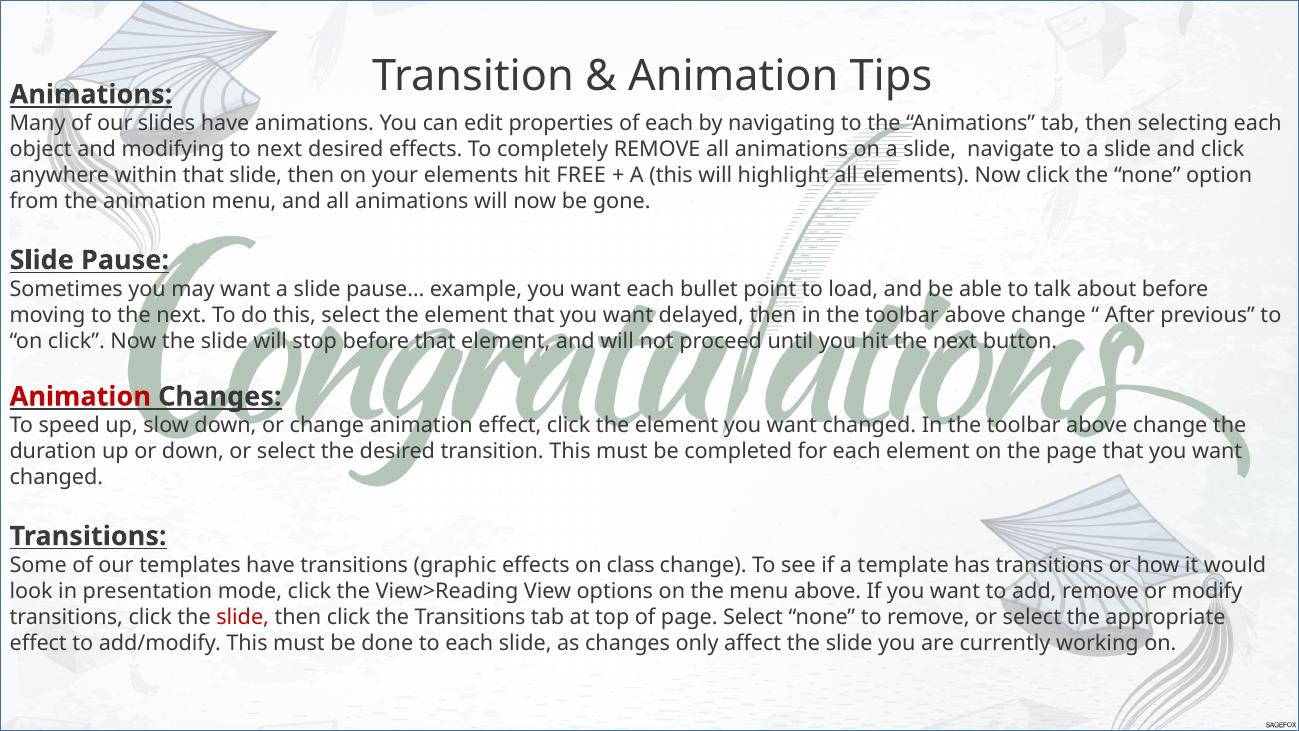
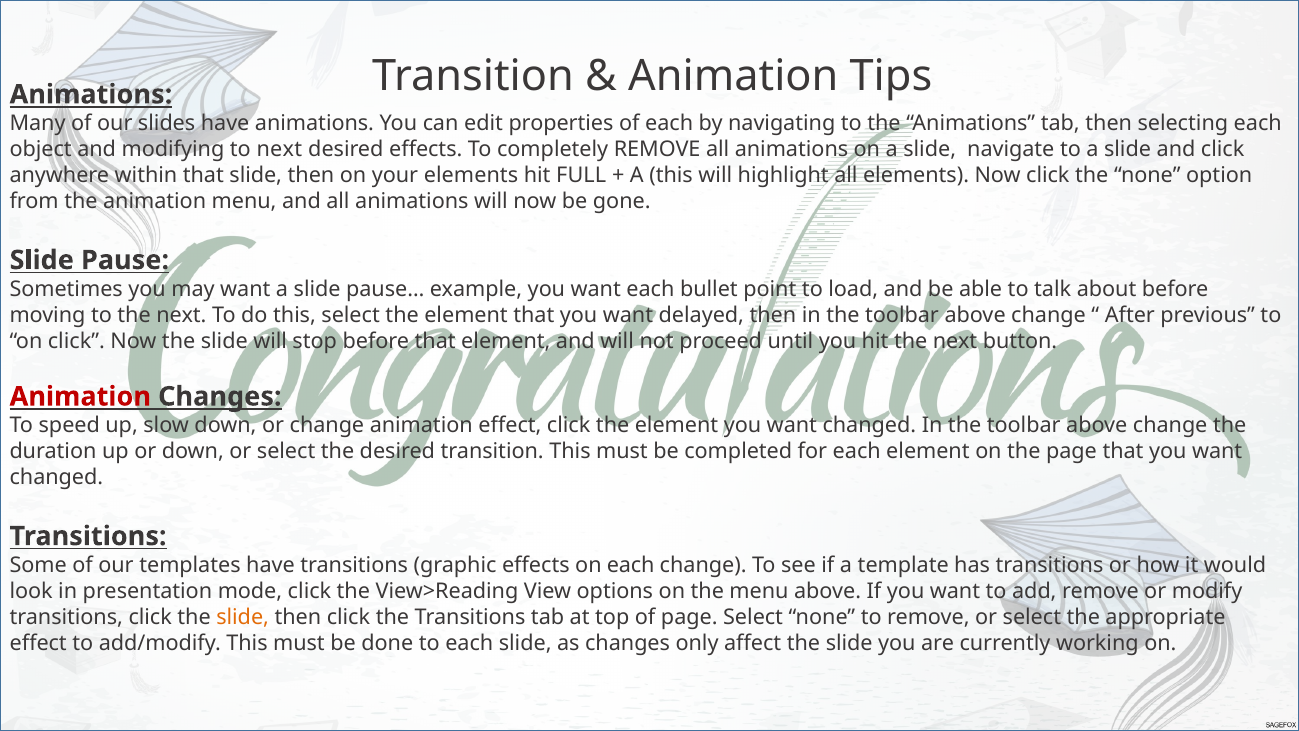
FREE: FREE -> FULL (581, 175)
on class: class -> each (631, 565)
slide colour: red -> orange (243, 617)
